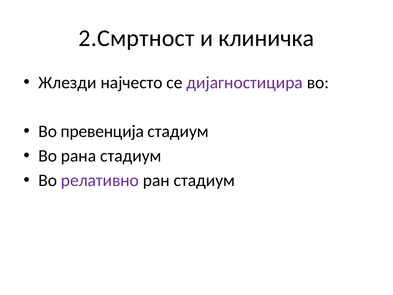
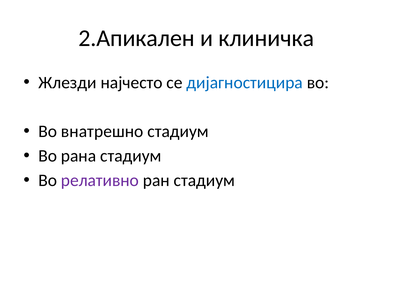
2.Смртност: 2.Смртност -> 2.Апикален (137, 38)
дијагностицира colour: purple -> blue (245, 82)
превенција: превенција -> внатрешно (102, 131)
